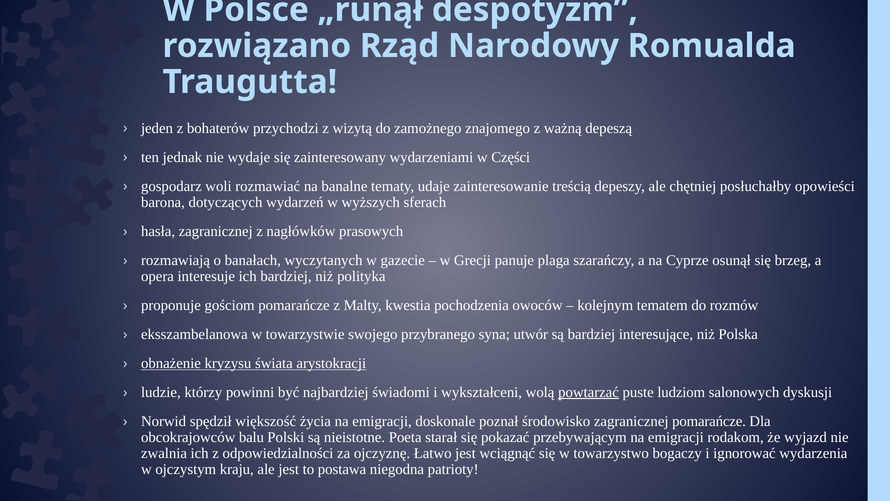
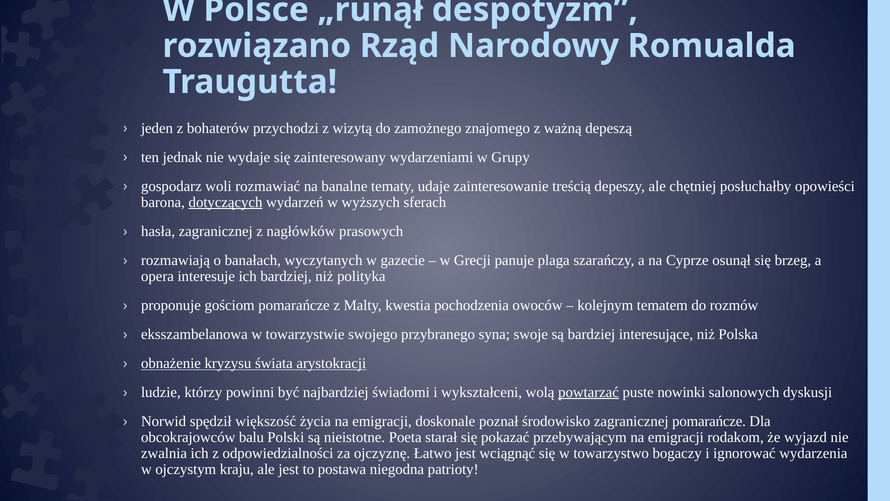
Części: Części -> Grupy (511, 157)
dotyczących underline: none -> present (226, 202)
utwór: utwór -> swoje (531, 334)
ludziom: ludziom -> nowinki (681, 392)
